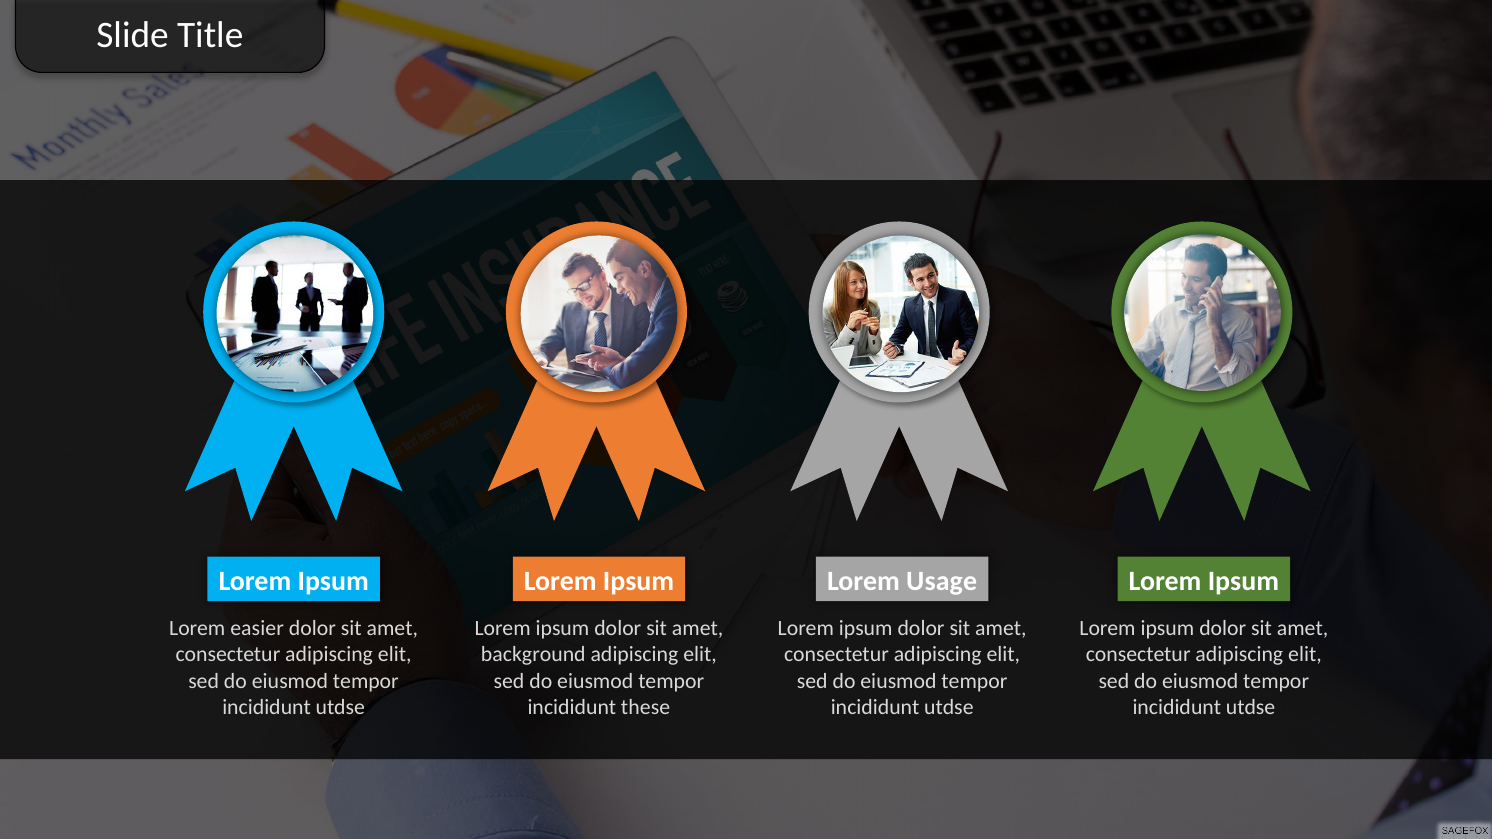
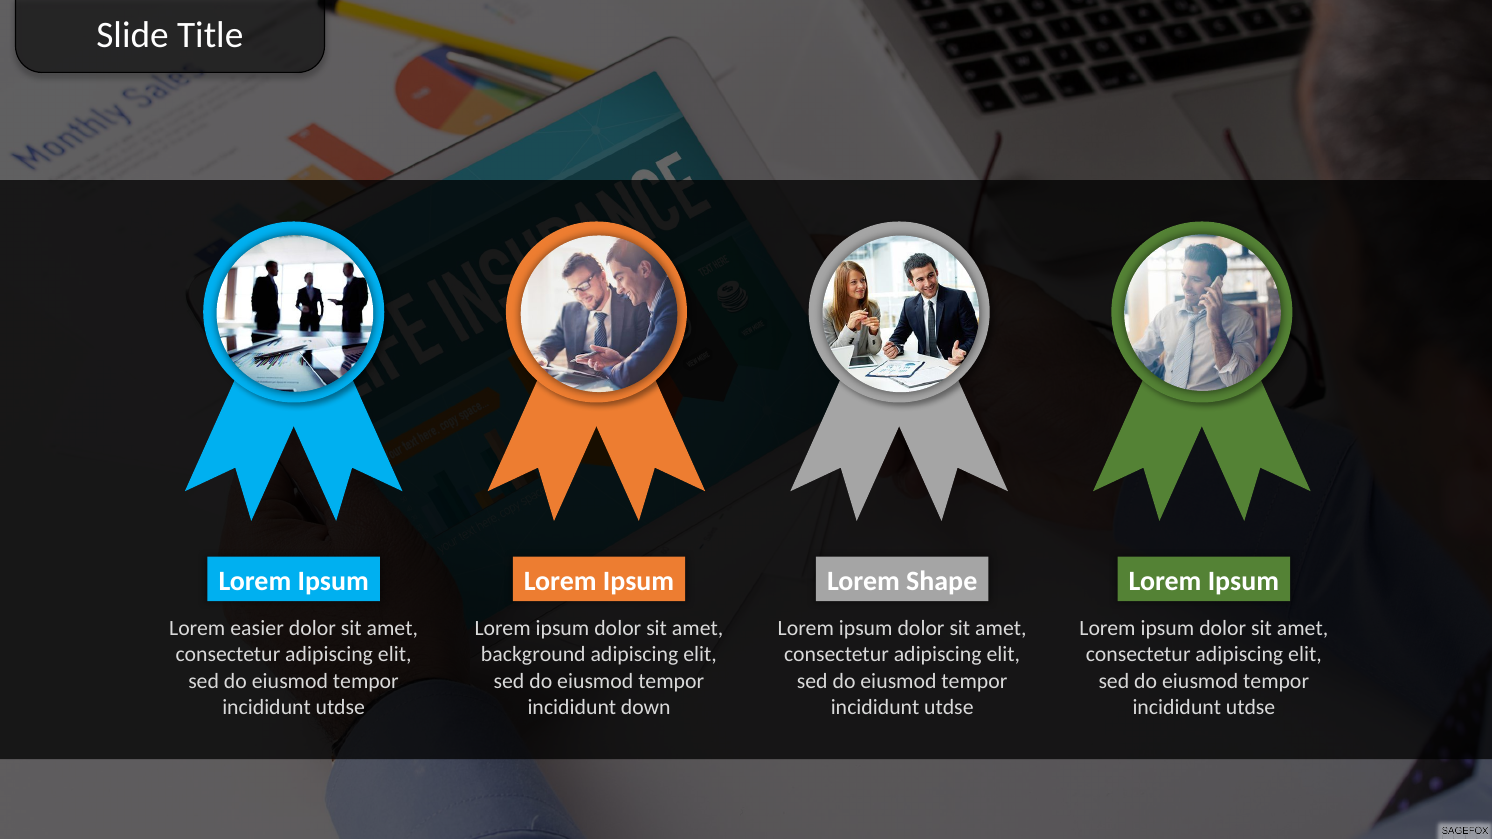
Usage: Usage -> Shape (942, 581)
these: these -> down (646, 707)
